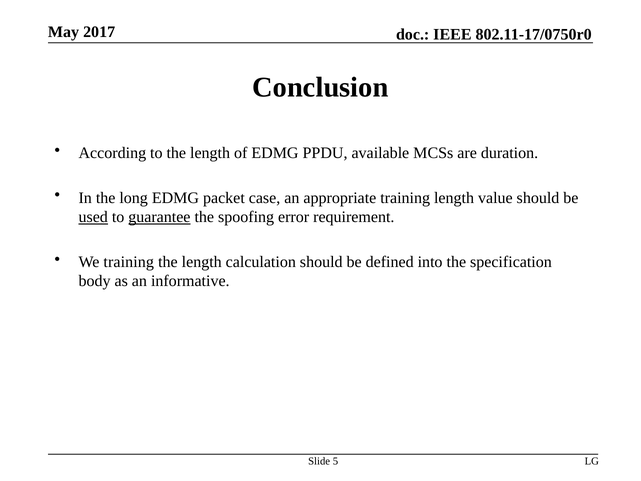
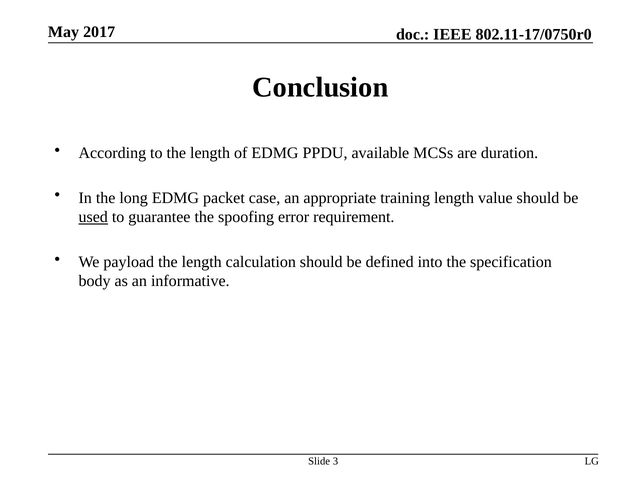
guarantee underline: present -> none (159, 217)
We training: training -> payload (129, 262)
5: 5 -> 3 (335, 461)
